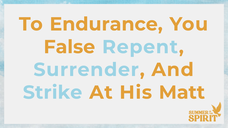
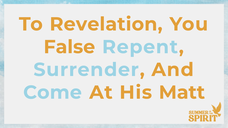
Endurance: Endurance -> Revelation (106, 24)
Strike: Strike -> Come (53, 93)
